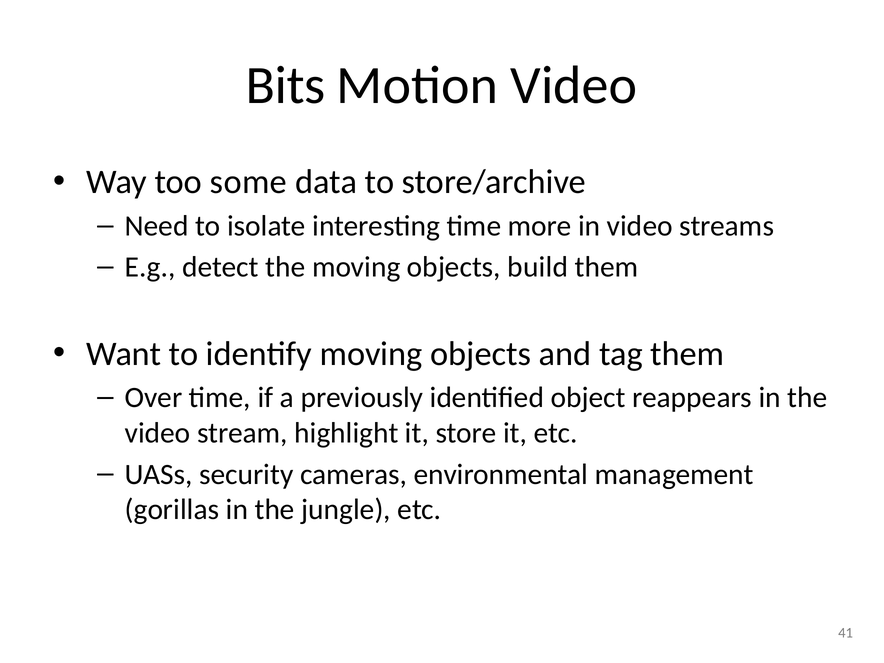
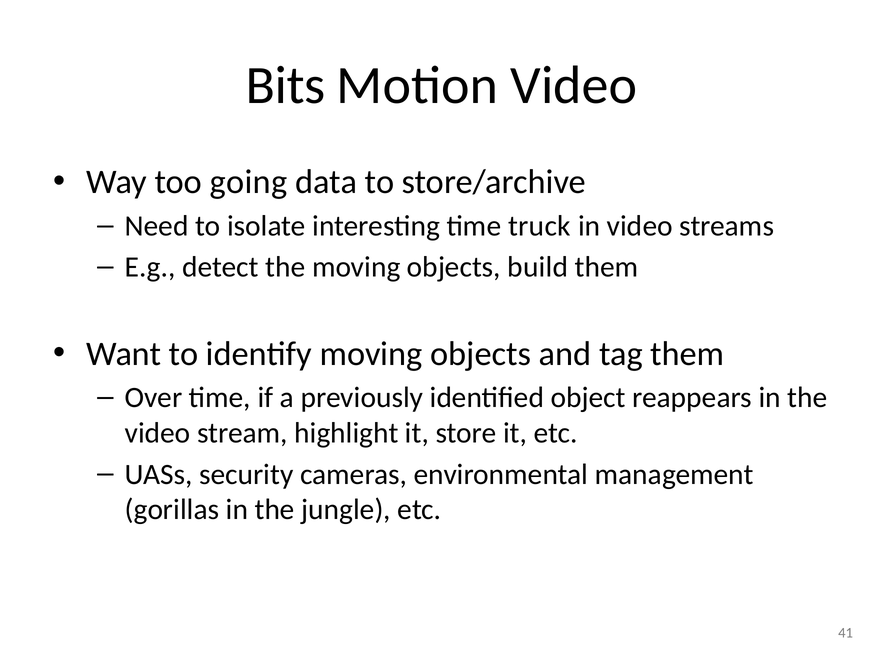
some: some -> going (249, 182)
more: more -> truck (539, 226)
